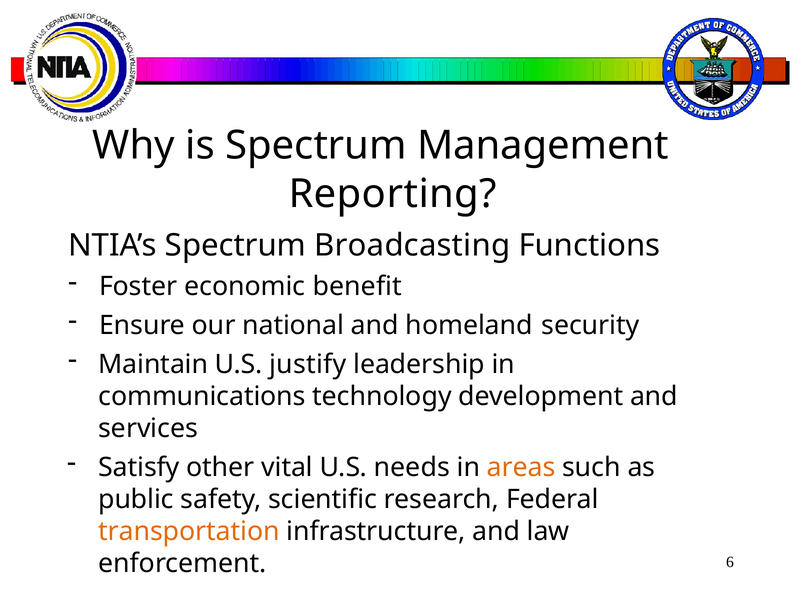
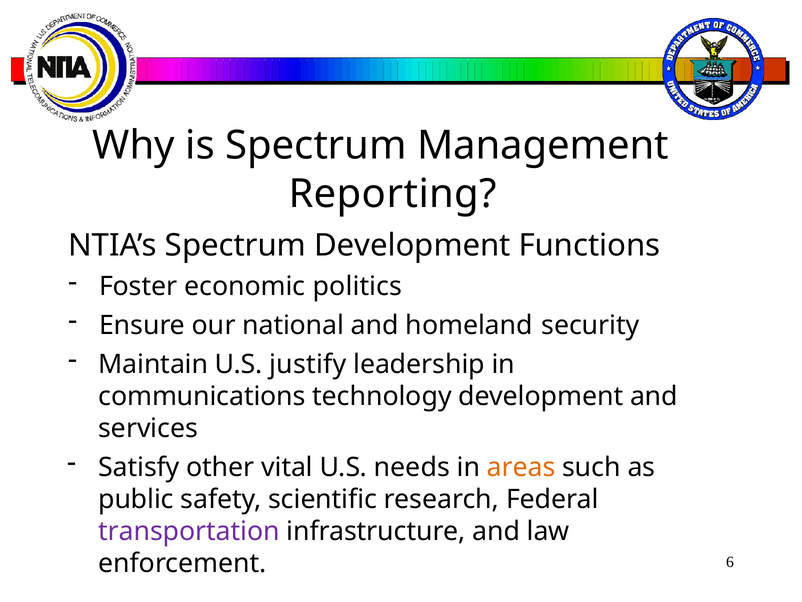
Spectrum Broadcasting: Broadcasting -> Development (412, 245)
benefit: benefit -> politics (357, 286)
transportation colour: orange -> purple (189, 531)
